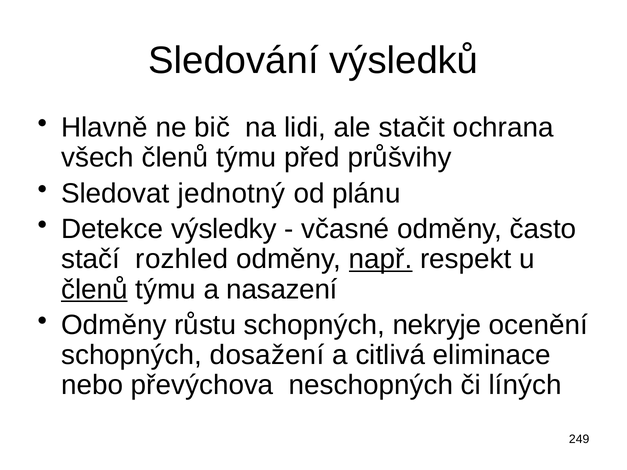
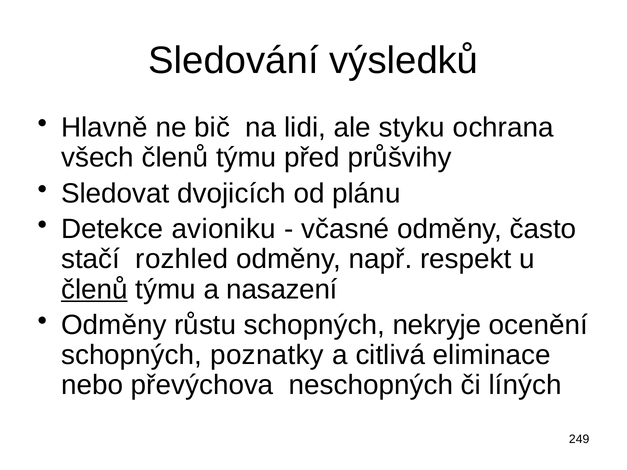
stačit: stačit -> styku (412, 128)
jednotný: jednotný -> dvojicích (232, 194)
výsledky: výsledky -> avioniku (224, 229)
např underline: present -> none (381, 259)
dosažení: dosažení -> poznatky (267, 355)
